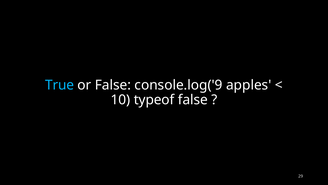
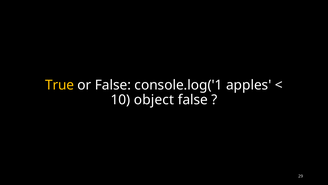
True colour: light blue -> yellow (60, 85)
console.log('9: console.log('9 -> console.log('1 (179, 85)
typeof: typeof -> object (154, 100)
